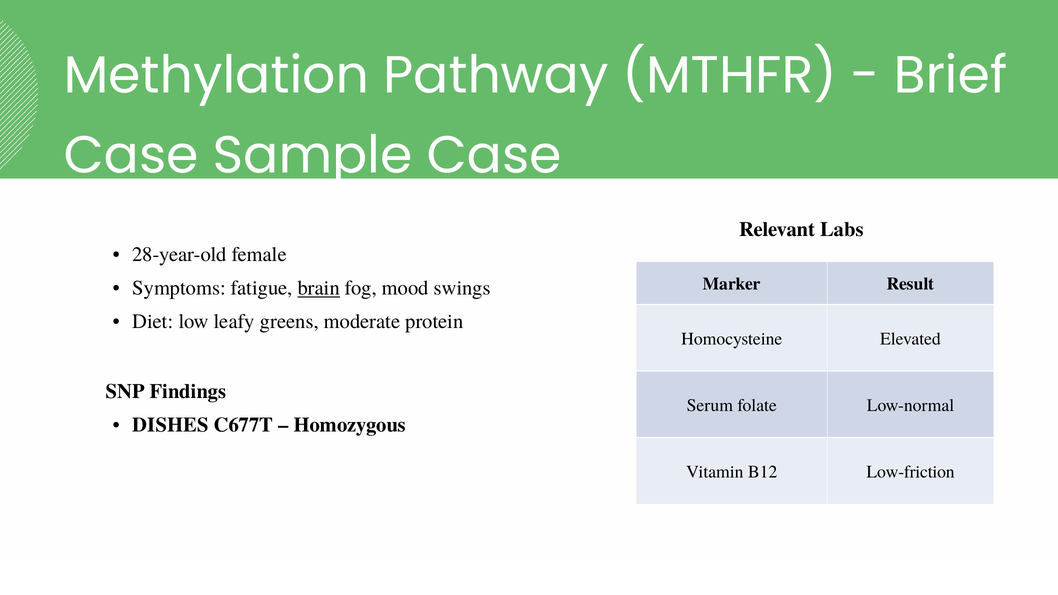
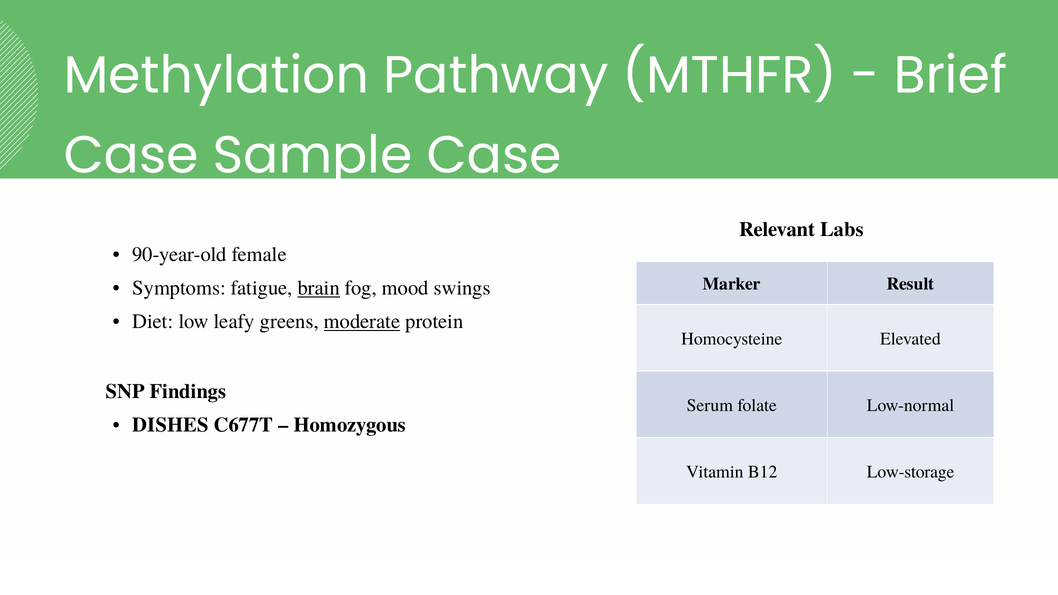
28-year-old: 28-year-old -> 90-year-old (179, 255)
moderate underline: none -> present (362, 322)
Low-friction: Low-friction -> Low-storage (911, 472)
